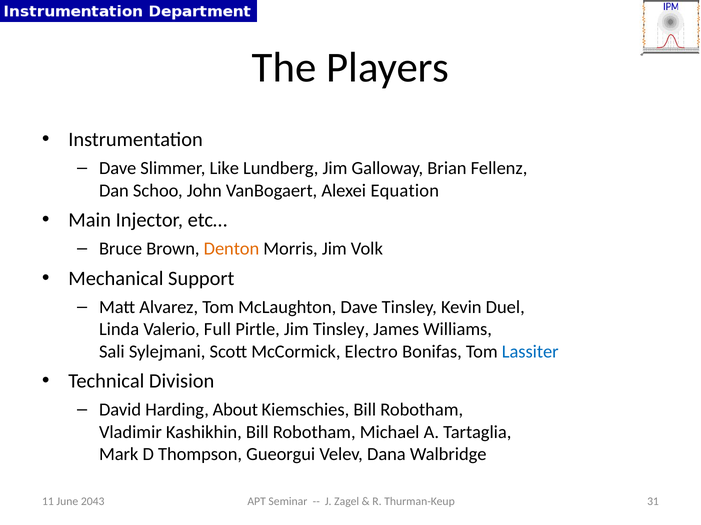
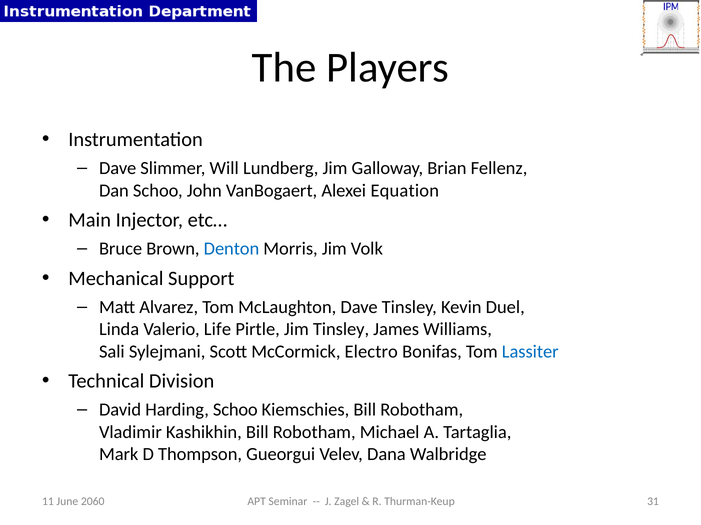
Like: Like -> Will (224, 169)
Denton colour: orange -> blue (231, 249)
Full: Full -> Life (217, 330)
Harding About: About -> Schoo (235, 410)
2043: 2043 -> 2060 (93, 502)
